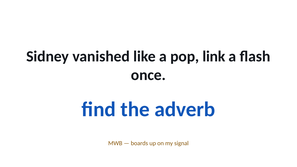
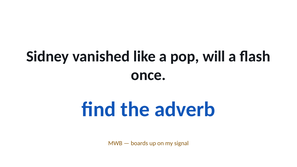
link: link -> will (214, 56)
